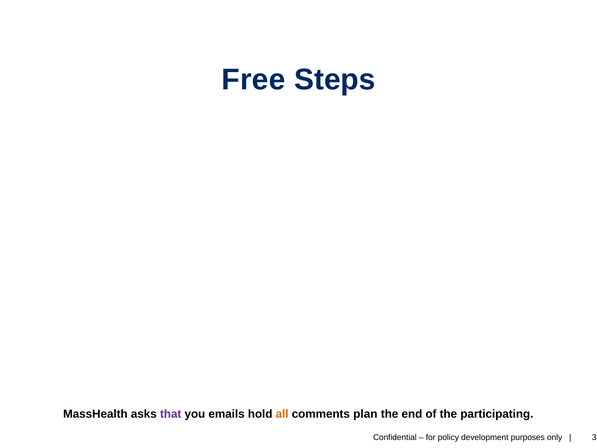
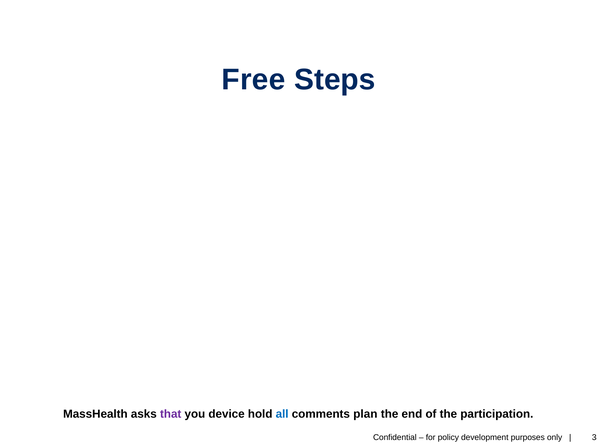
emails: emails -> device (227, 414)
all colour: orange -> blue (282, 414)
participating: participating -> participation (497, 414)
